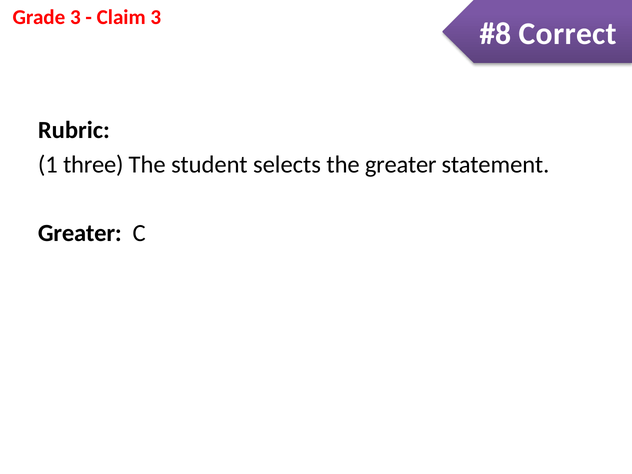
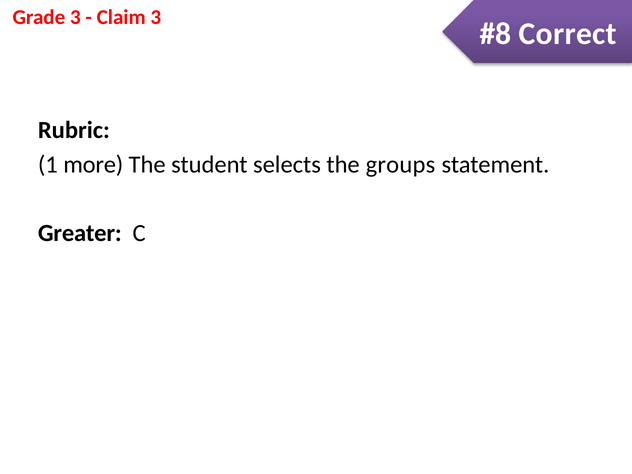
three: three -> more (93, 165)
the greater: greater -> groups (400, 165)
